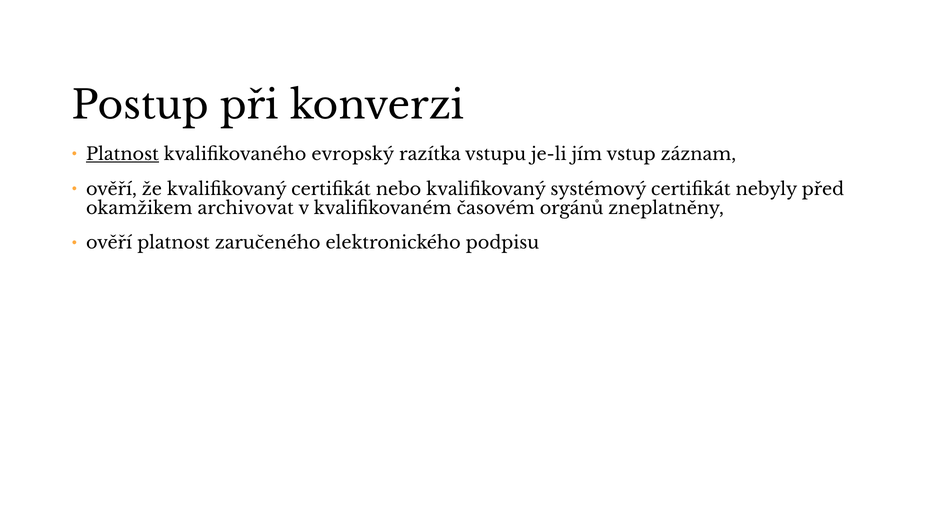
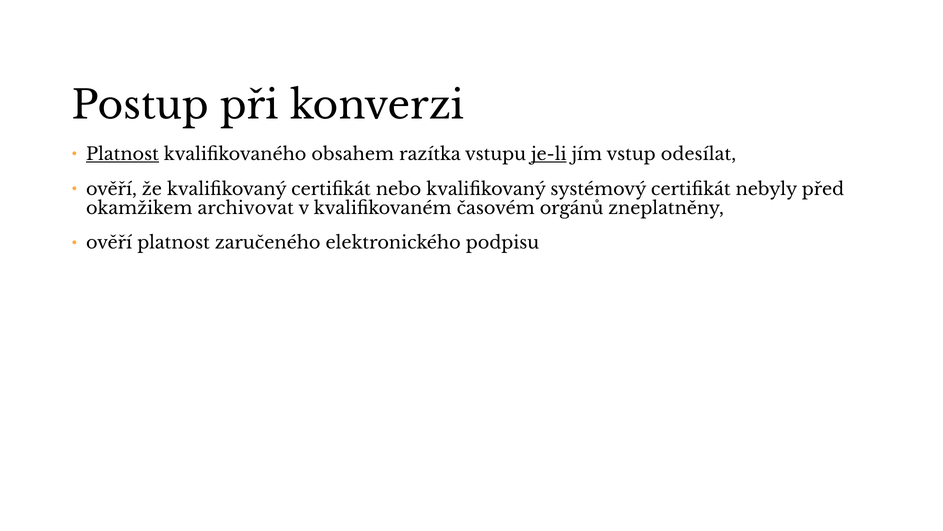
evropský: evropský -> obsahem (353, 154)
je-li underline: none -> present (549, 154)
záznam: záznam -> odesílat (698, 154)
